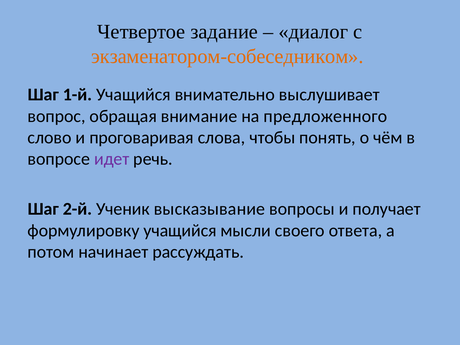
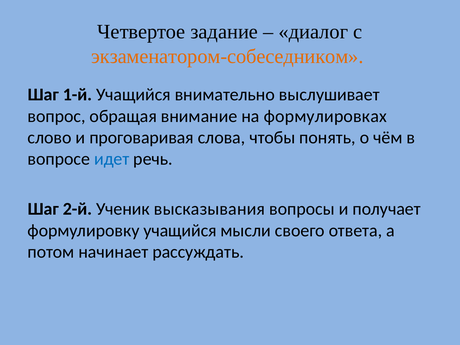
предложенного: предложенного -> формулировках (325, 116)
идет colour: purple -> blue (112, 159)
высказывание: высказывание -> высказывания (209, 209)
